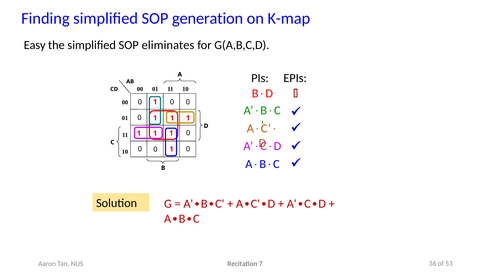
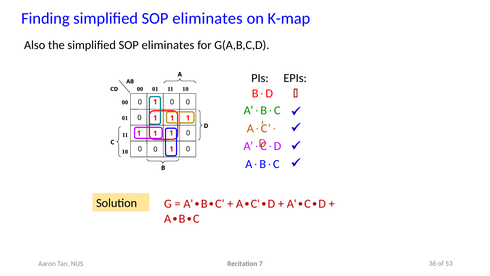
Finding simplified SOP generation: generation -> eliminates (207, 18)
Easy: Easy -> Also (35, 45)
